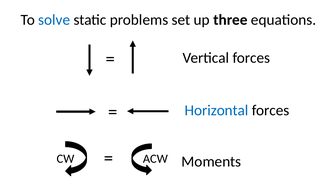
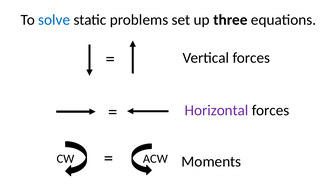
Horizontal colour: blue -> purple (217, 110)
